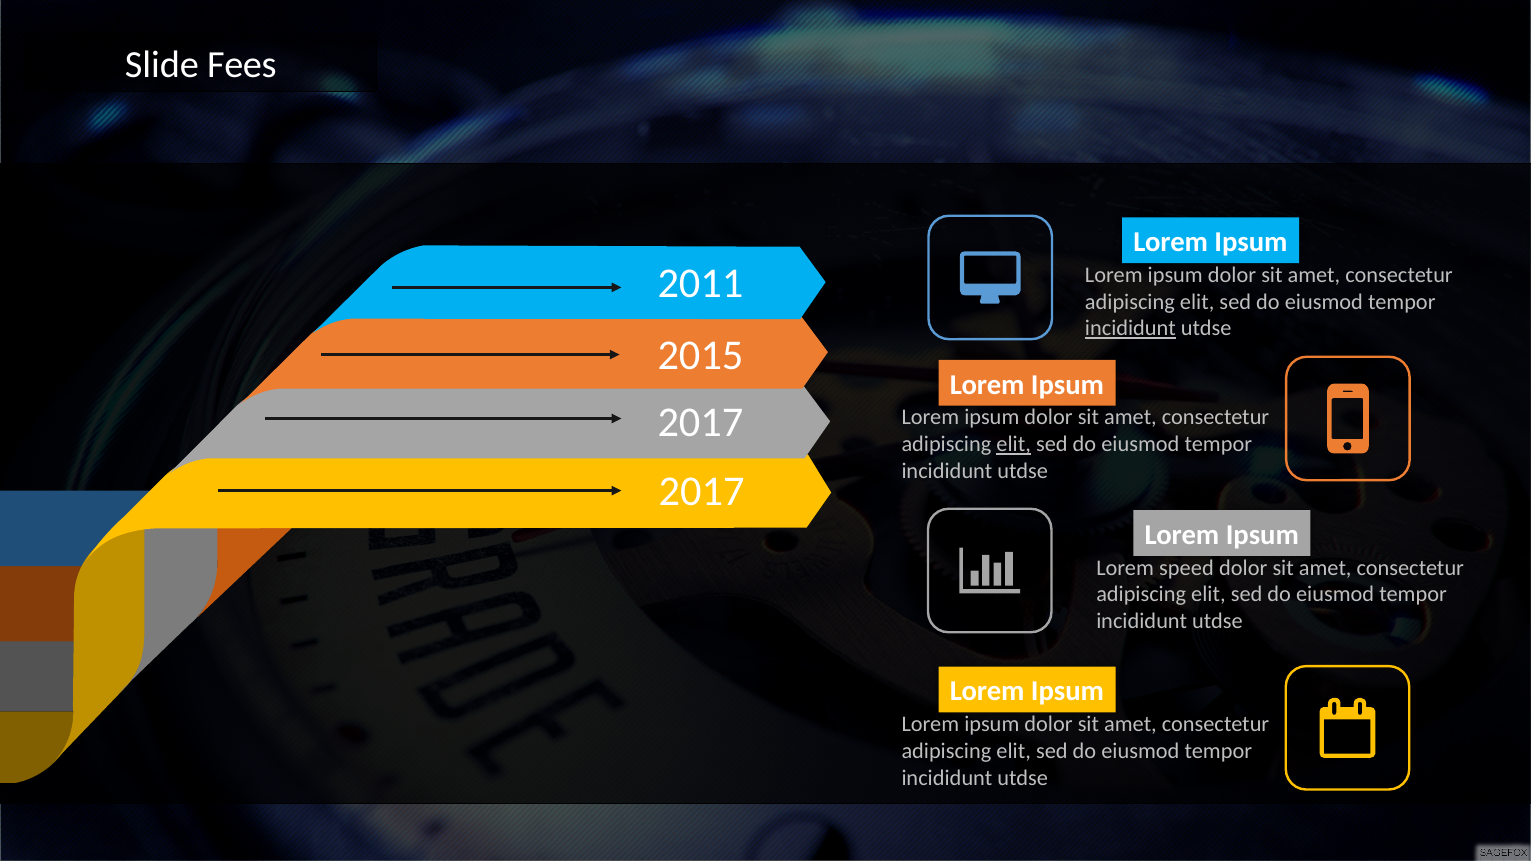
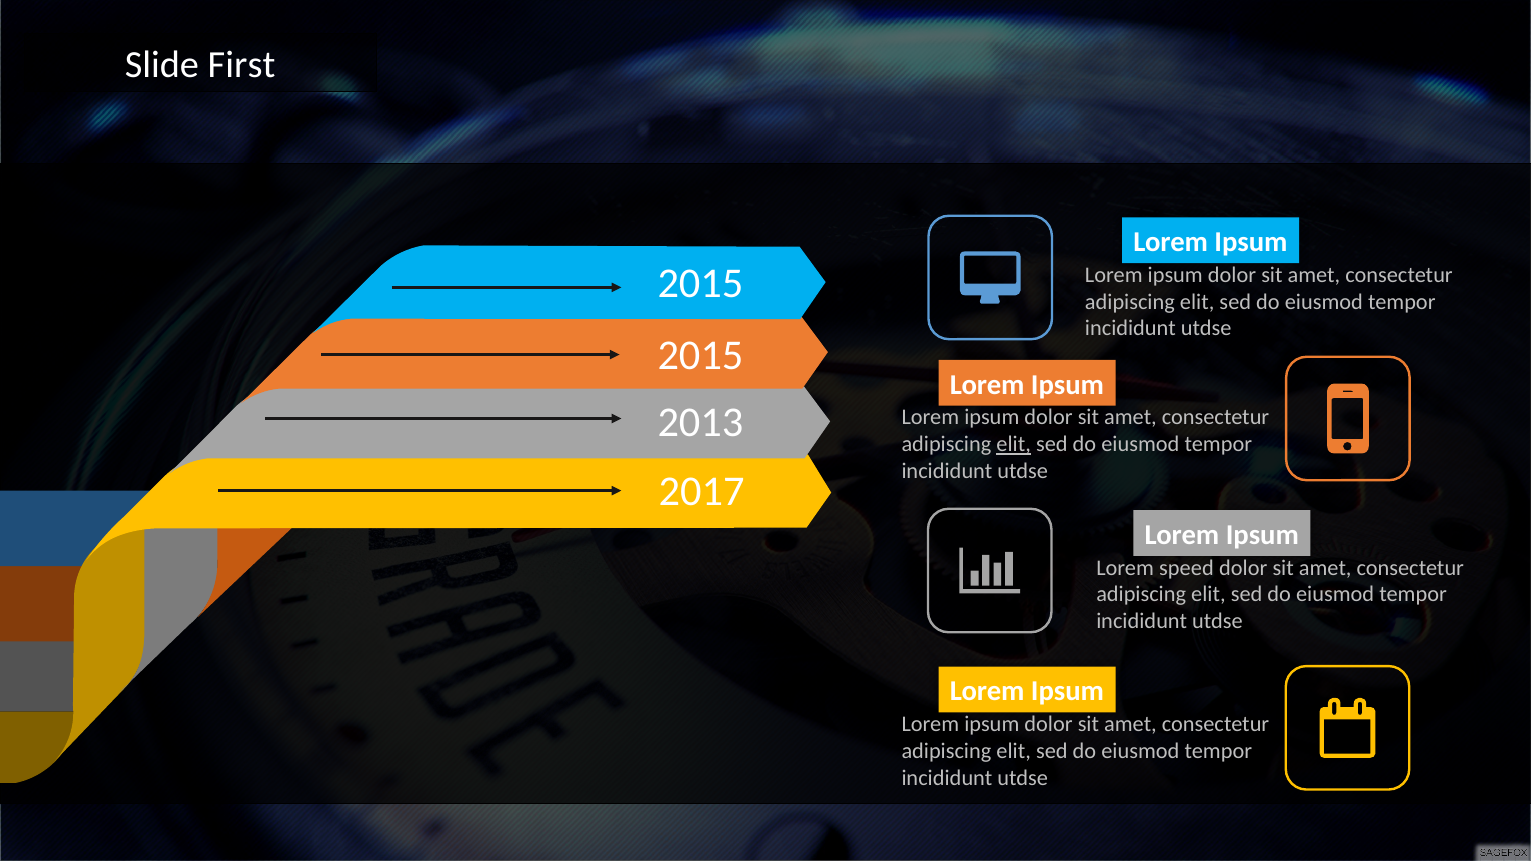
Fees: Fees -> First (242, 65)
2011: 2011 -> 2015 (700, 283)
incididunt underline: present -> none (1130, 329)
2017: 2017 -> 2013 (700, 423)
